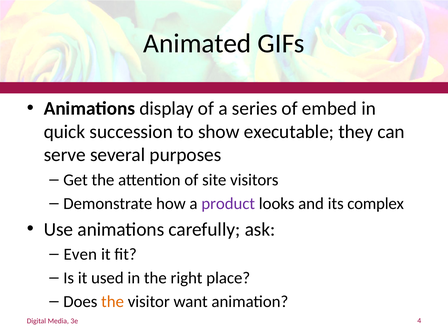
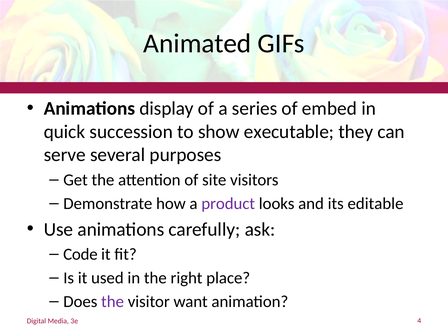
complex: complex -> editable (375, 203)
Even: Even -> Code (80, 254)
the colour: orange -> purple (113, 302)
